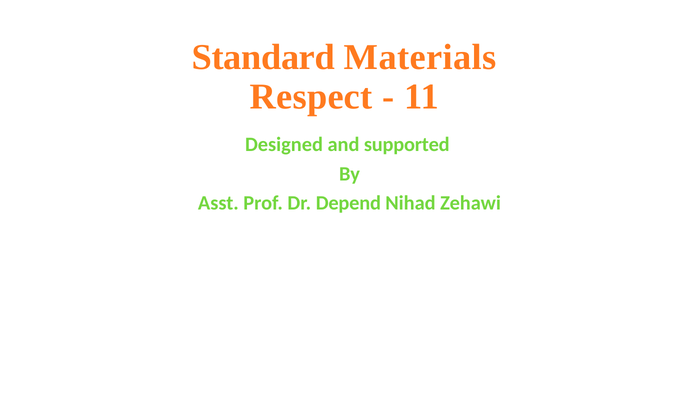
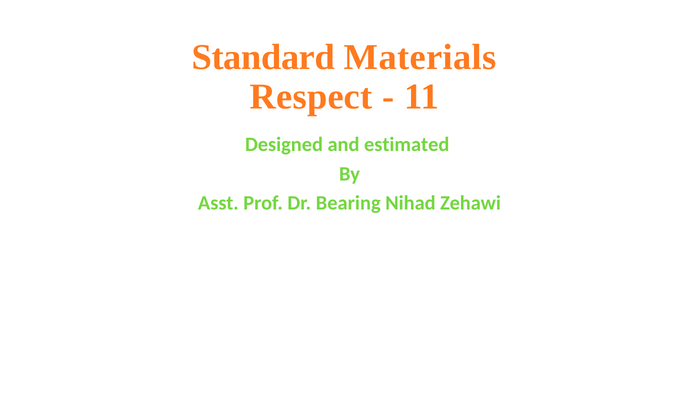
supported: supported -> estimated (407, 145)
Depend: Depend -> Bearing (348, 203)
